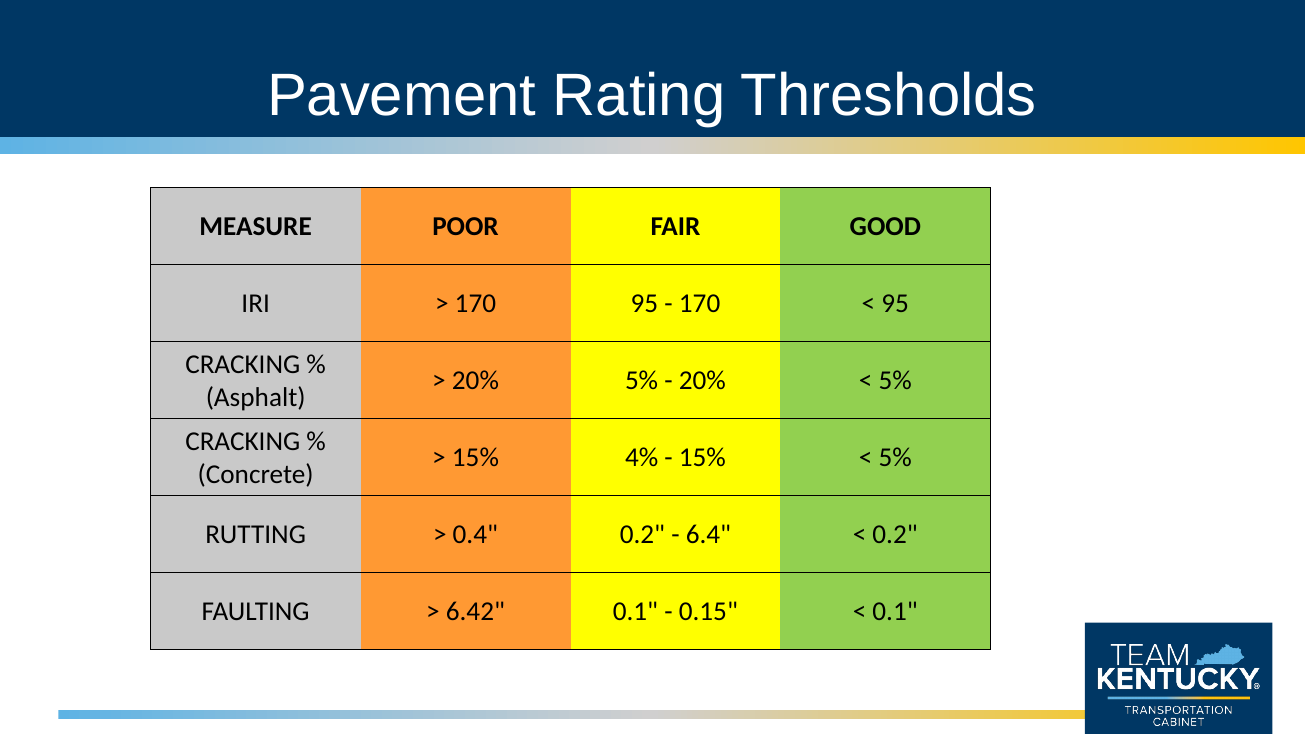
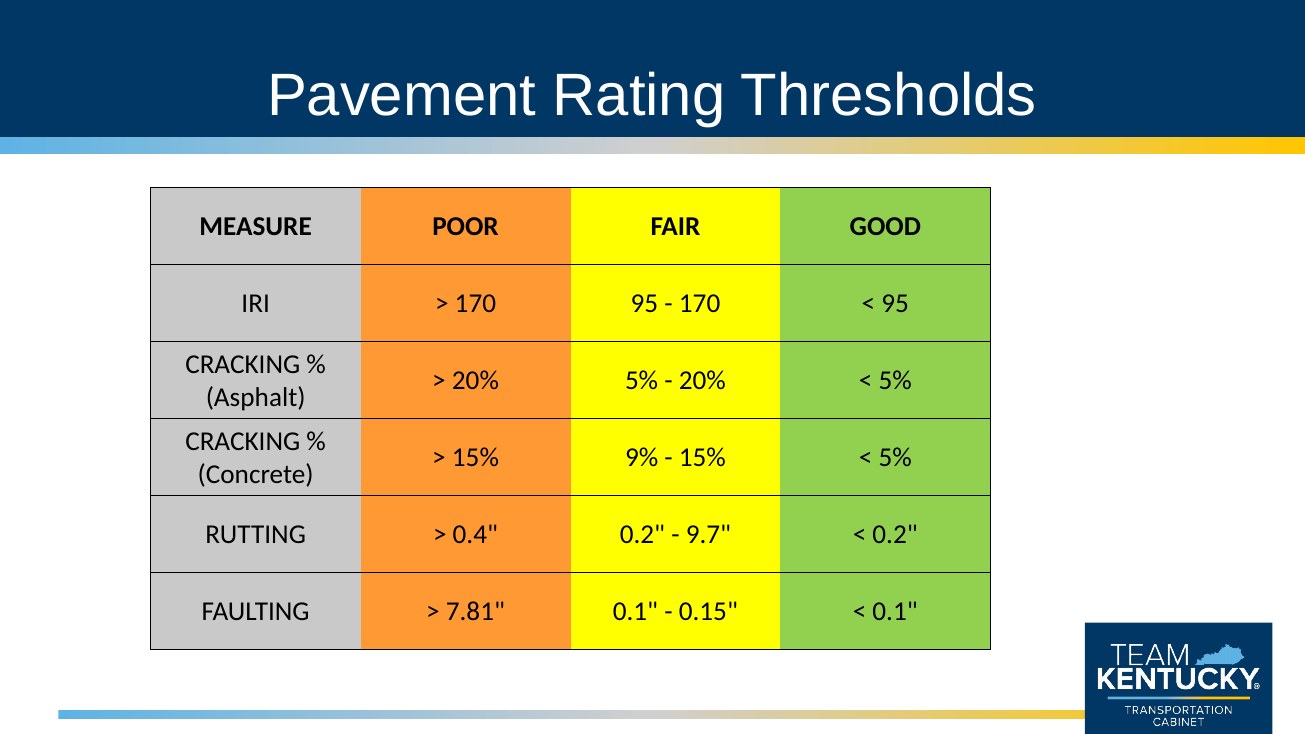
4%: 4% -> 9% (642, 458)
6.4: 6.4 -> 9.7 (708, 535)
6.42: 6.42 -> 7.81 (475, 612)
